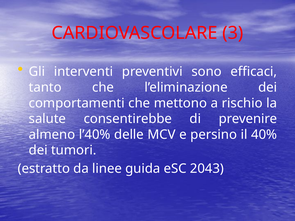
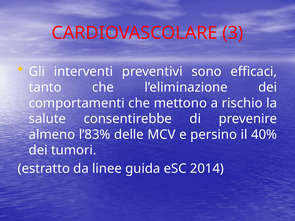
l’40%: l’40% -> l’83% (95, 135)
2043: 2043 -> 2014 (207, 169)
